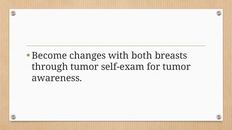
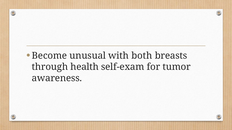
changes: changes -> unusual (88, 56)
through tumor: tumor -> health (85, 67)
